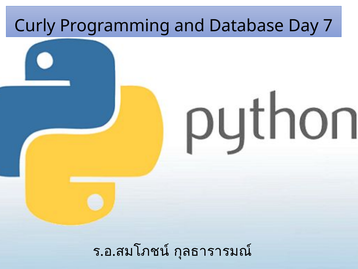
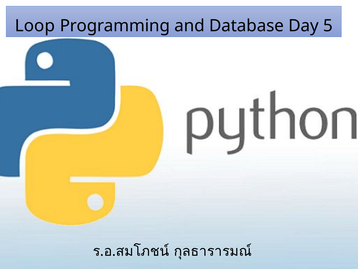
Curly: Curly -> Loop (35, 26)
7: 7 -> 5 (328, 26)
